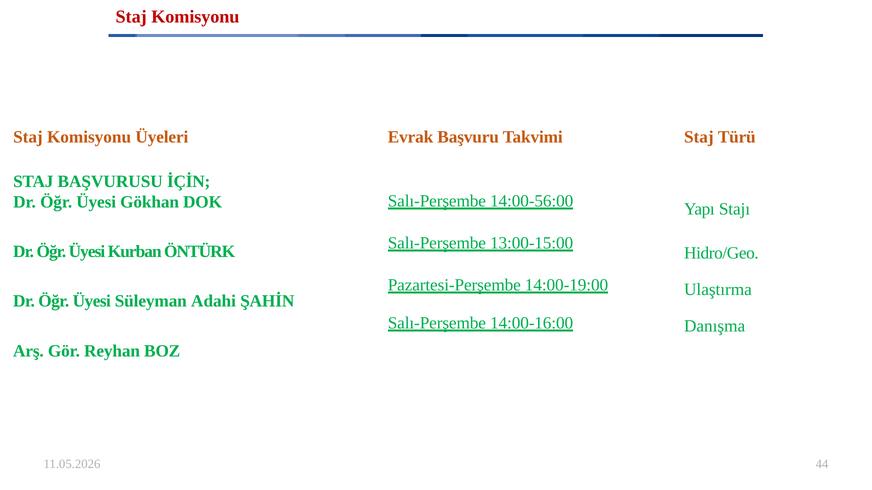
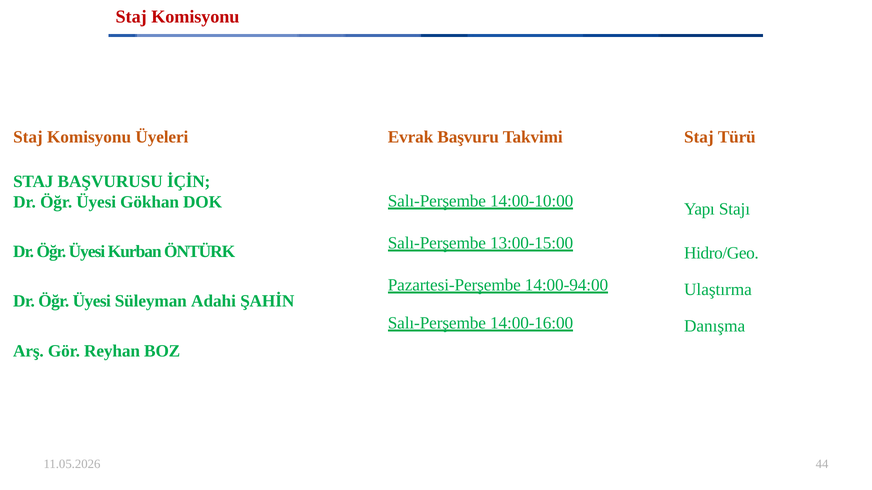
14:00-56:00: 14:00-56:00 -> 14:00-10:00 (532, 201)
14:00-19:00: 14:00-19:00 -> 14:00-94:00 (567, 285)
